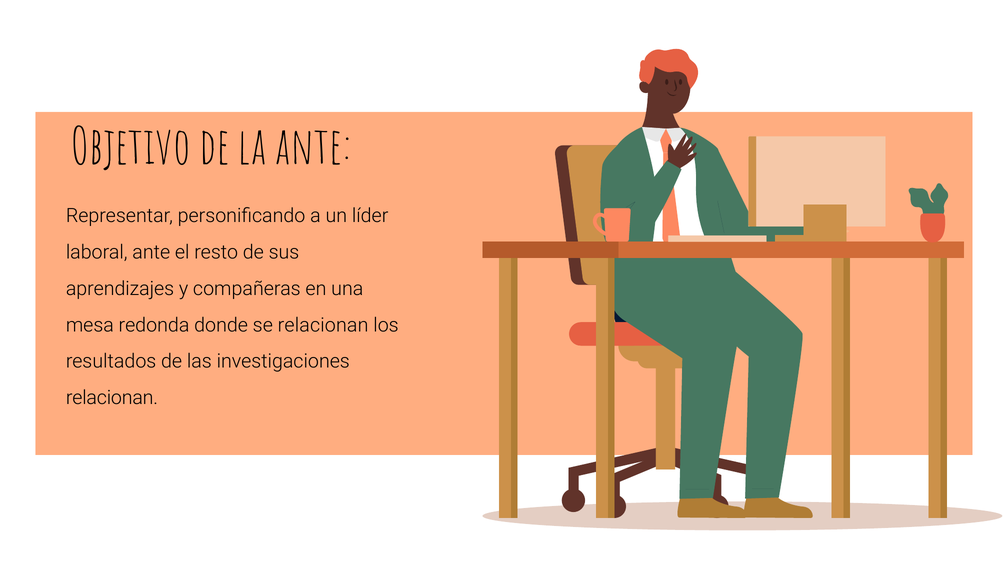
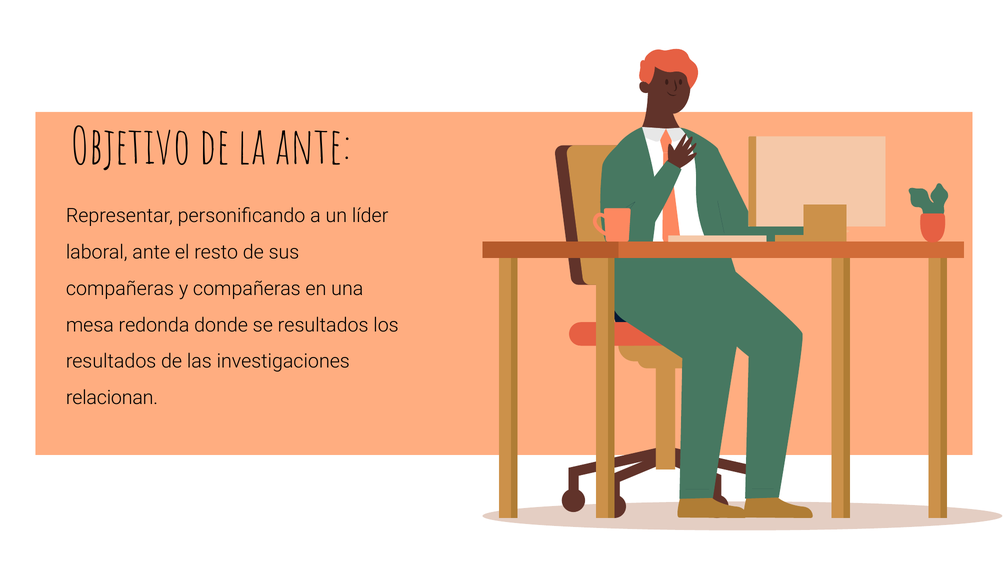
aprendizajes: aprendizajes -> compañeras (120, 289)
se relacionan: relacionan -> resultados (323, 325)
